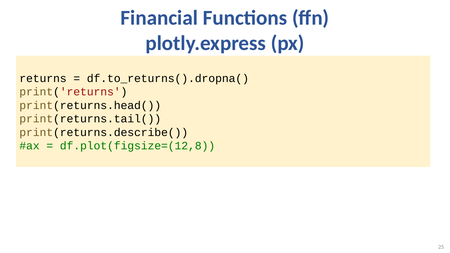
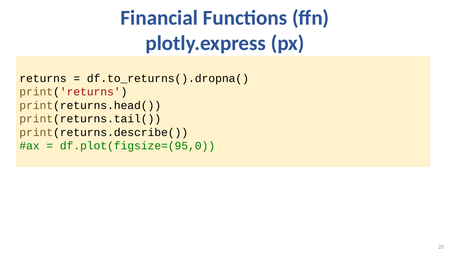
df.plot(figsize=(12,8: df.plot(figsize=(12,8 -> df.plot(figsize=(95,0 (138, 146)
